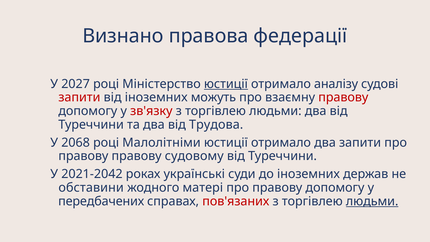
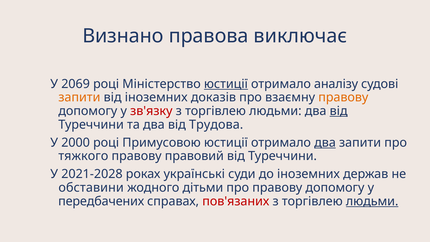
федерації: федерації -> виключає (300, 36)
2027: 2027 -> 2069 (76, 84)
запити colour: red -> orange (79, 97)
можуть: можуть -> доказів (213, 97)
правову colour: red -> orange (343, 97)
від underline: none -> present (339, 111)
2068: 2068 -> 2000 (76, 143)
Малолітніми: Малолітніми -> Примусовою (162, 143)
два underline: none -> present (325, 143)
правову: правову -> тяжкого (83, 156)
судовому: судовому -> правовий (194, 156)
2021-2042: 2021-2042 -> 2021-2028 (92, 174)
матері: матері -> дітьми (203, 188)
